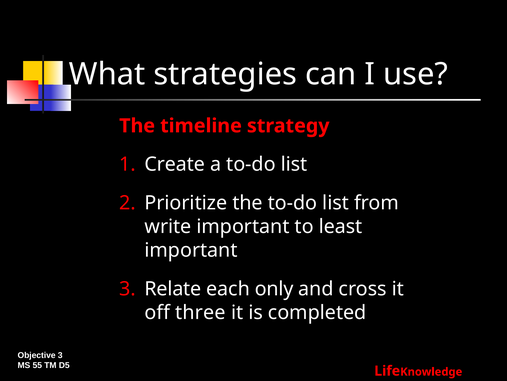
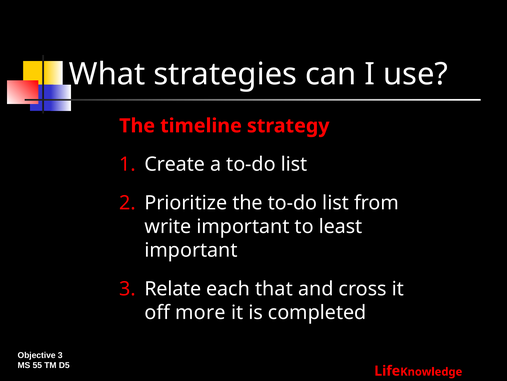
only: only -> that (274, 288)
three: three -> more (200, 312)
